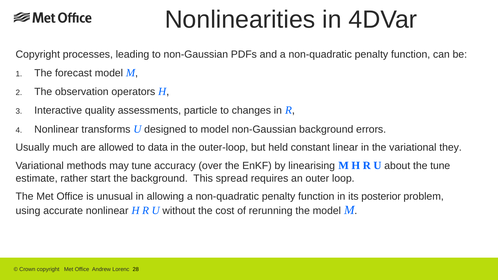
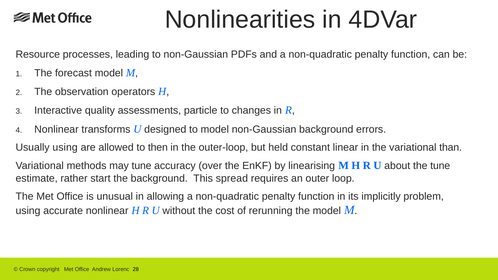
Copyright: Copyright -> Resource (38, 55)
Usually much: much -> using (65, 147)
data: data -> then (158, 147)
they: they -> than (451, 147)
posterior: posterior -> implicitly (381, 196)
